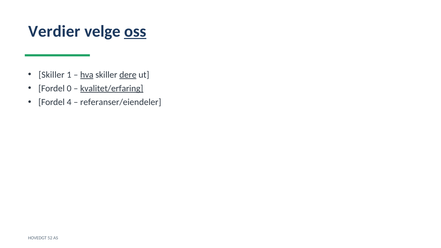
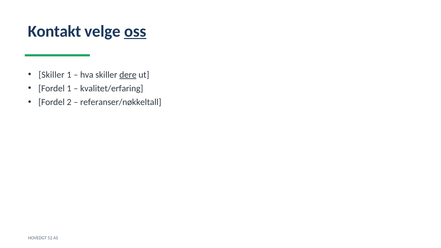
Verdier: Verdier -> Kontakt (54, 31)
hva underline: present -> none (87, 75)
Fordel 0: 0 -> 1 (69, 88)
kvalitet/erfaring underline: present -> none (112, 88)
4: 4 -> 2 (69, 102)
referanser/eiendeler: referanser/eiendeler -> referanser/nøkkeltall (121, 102)
